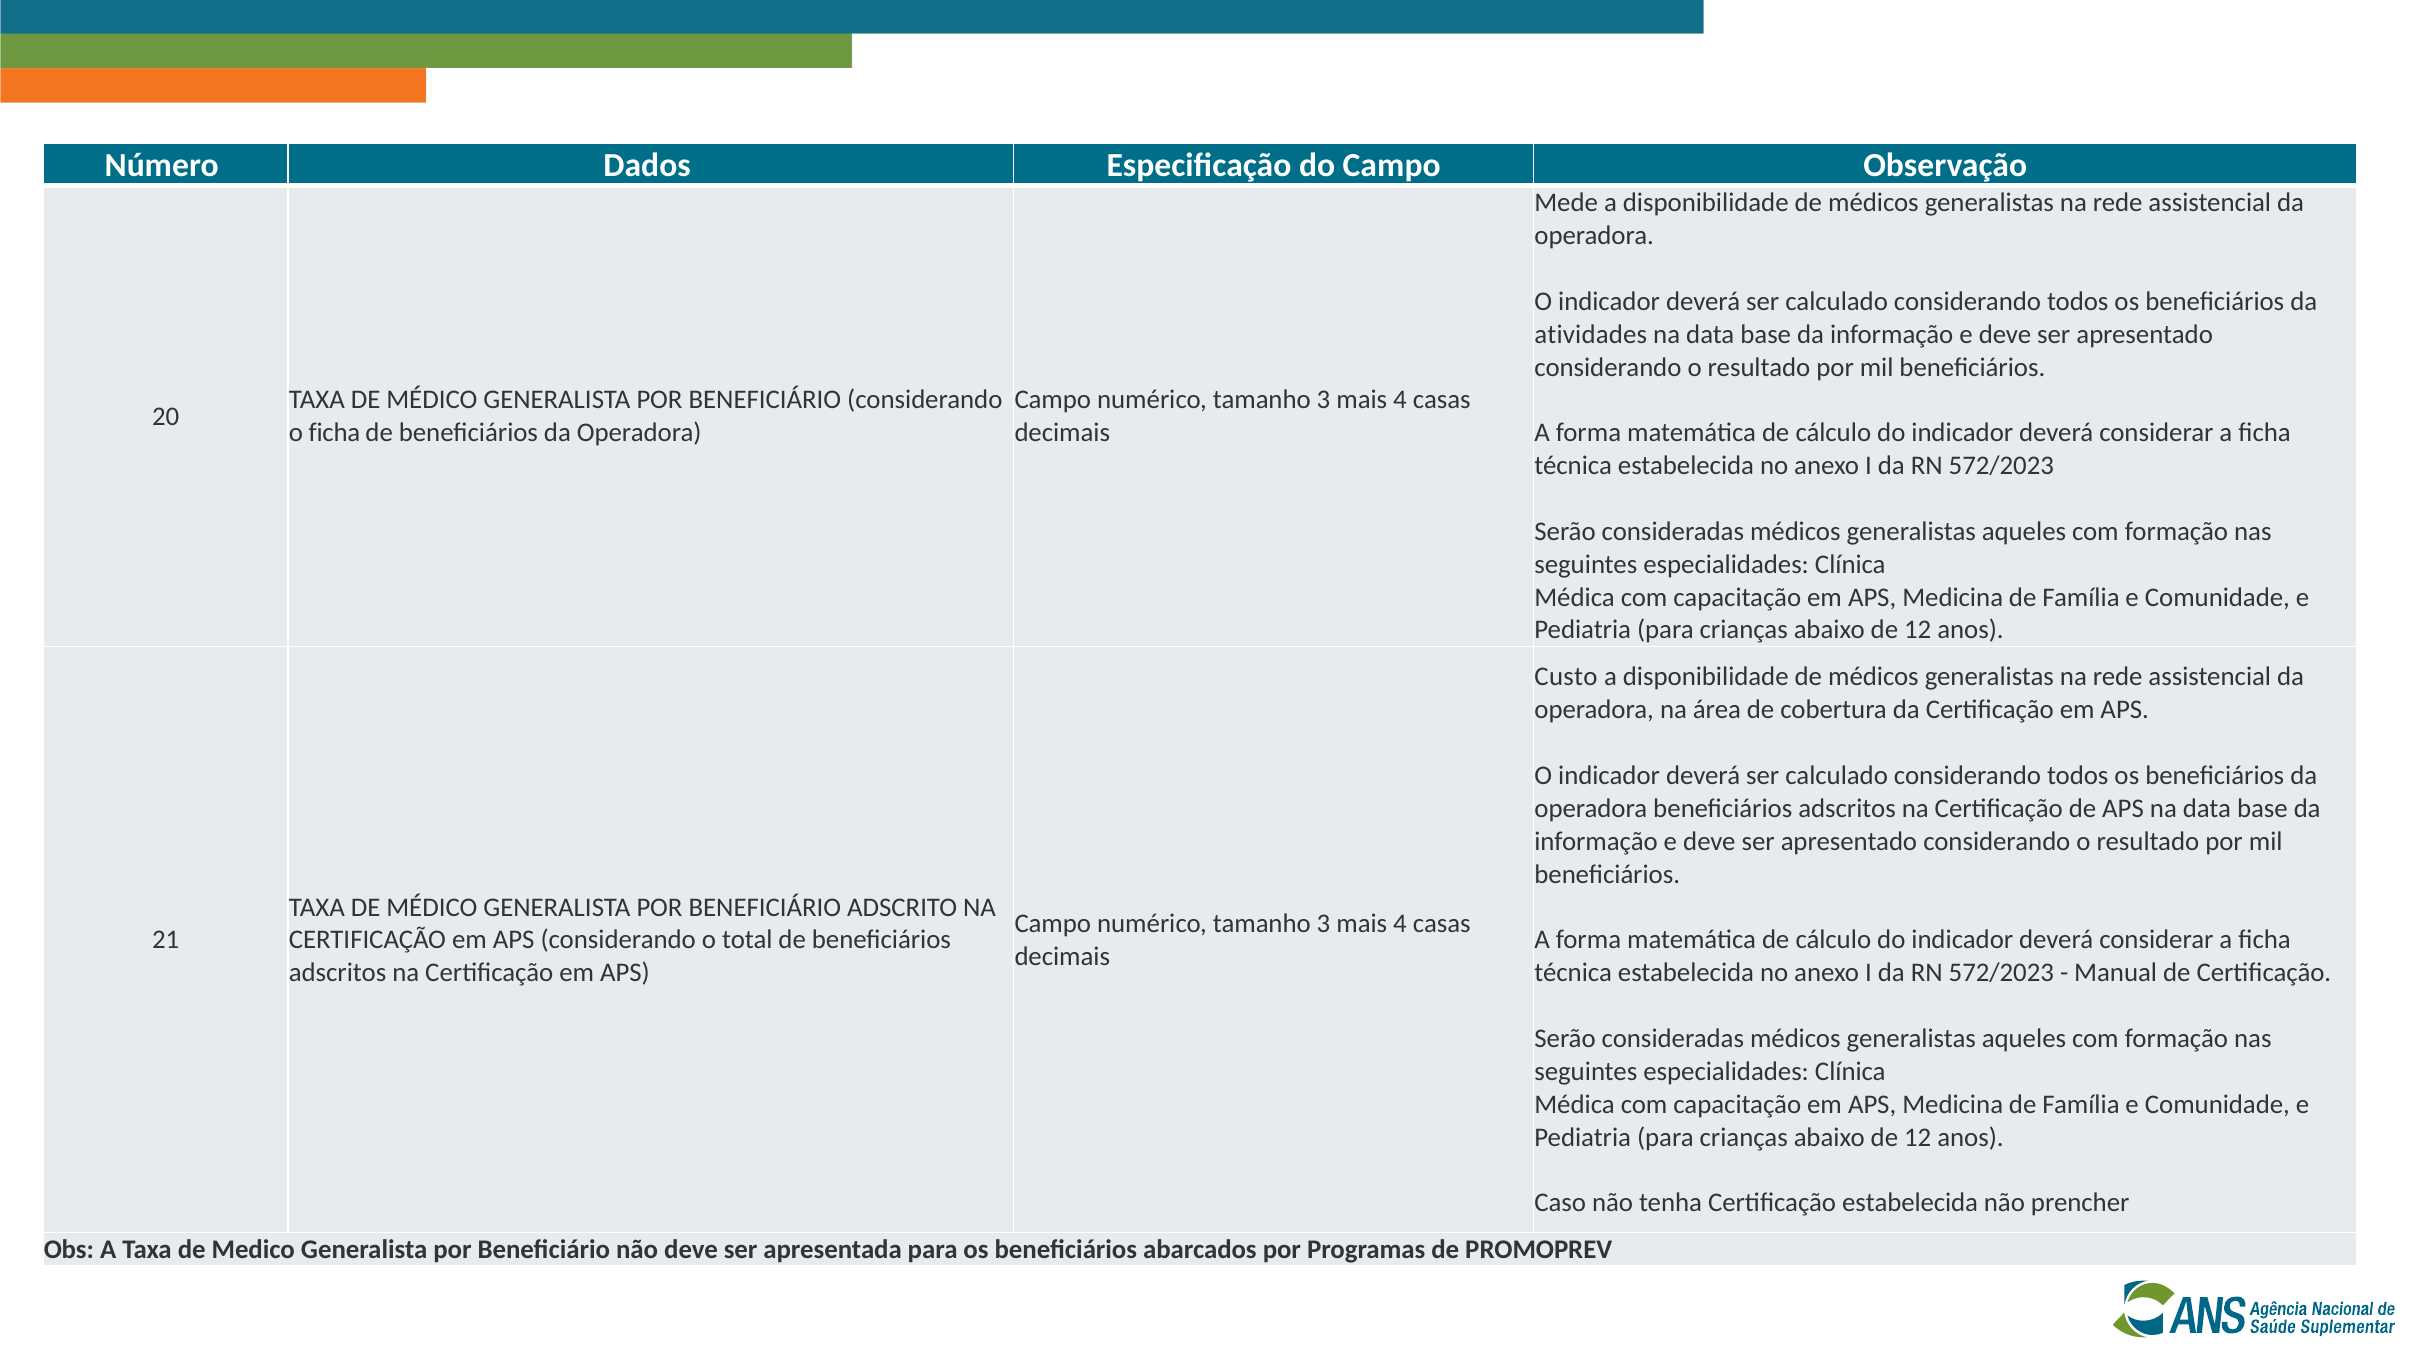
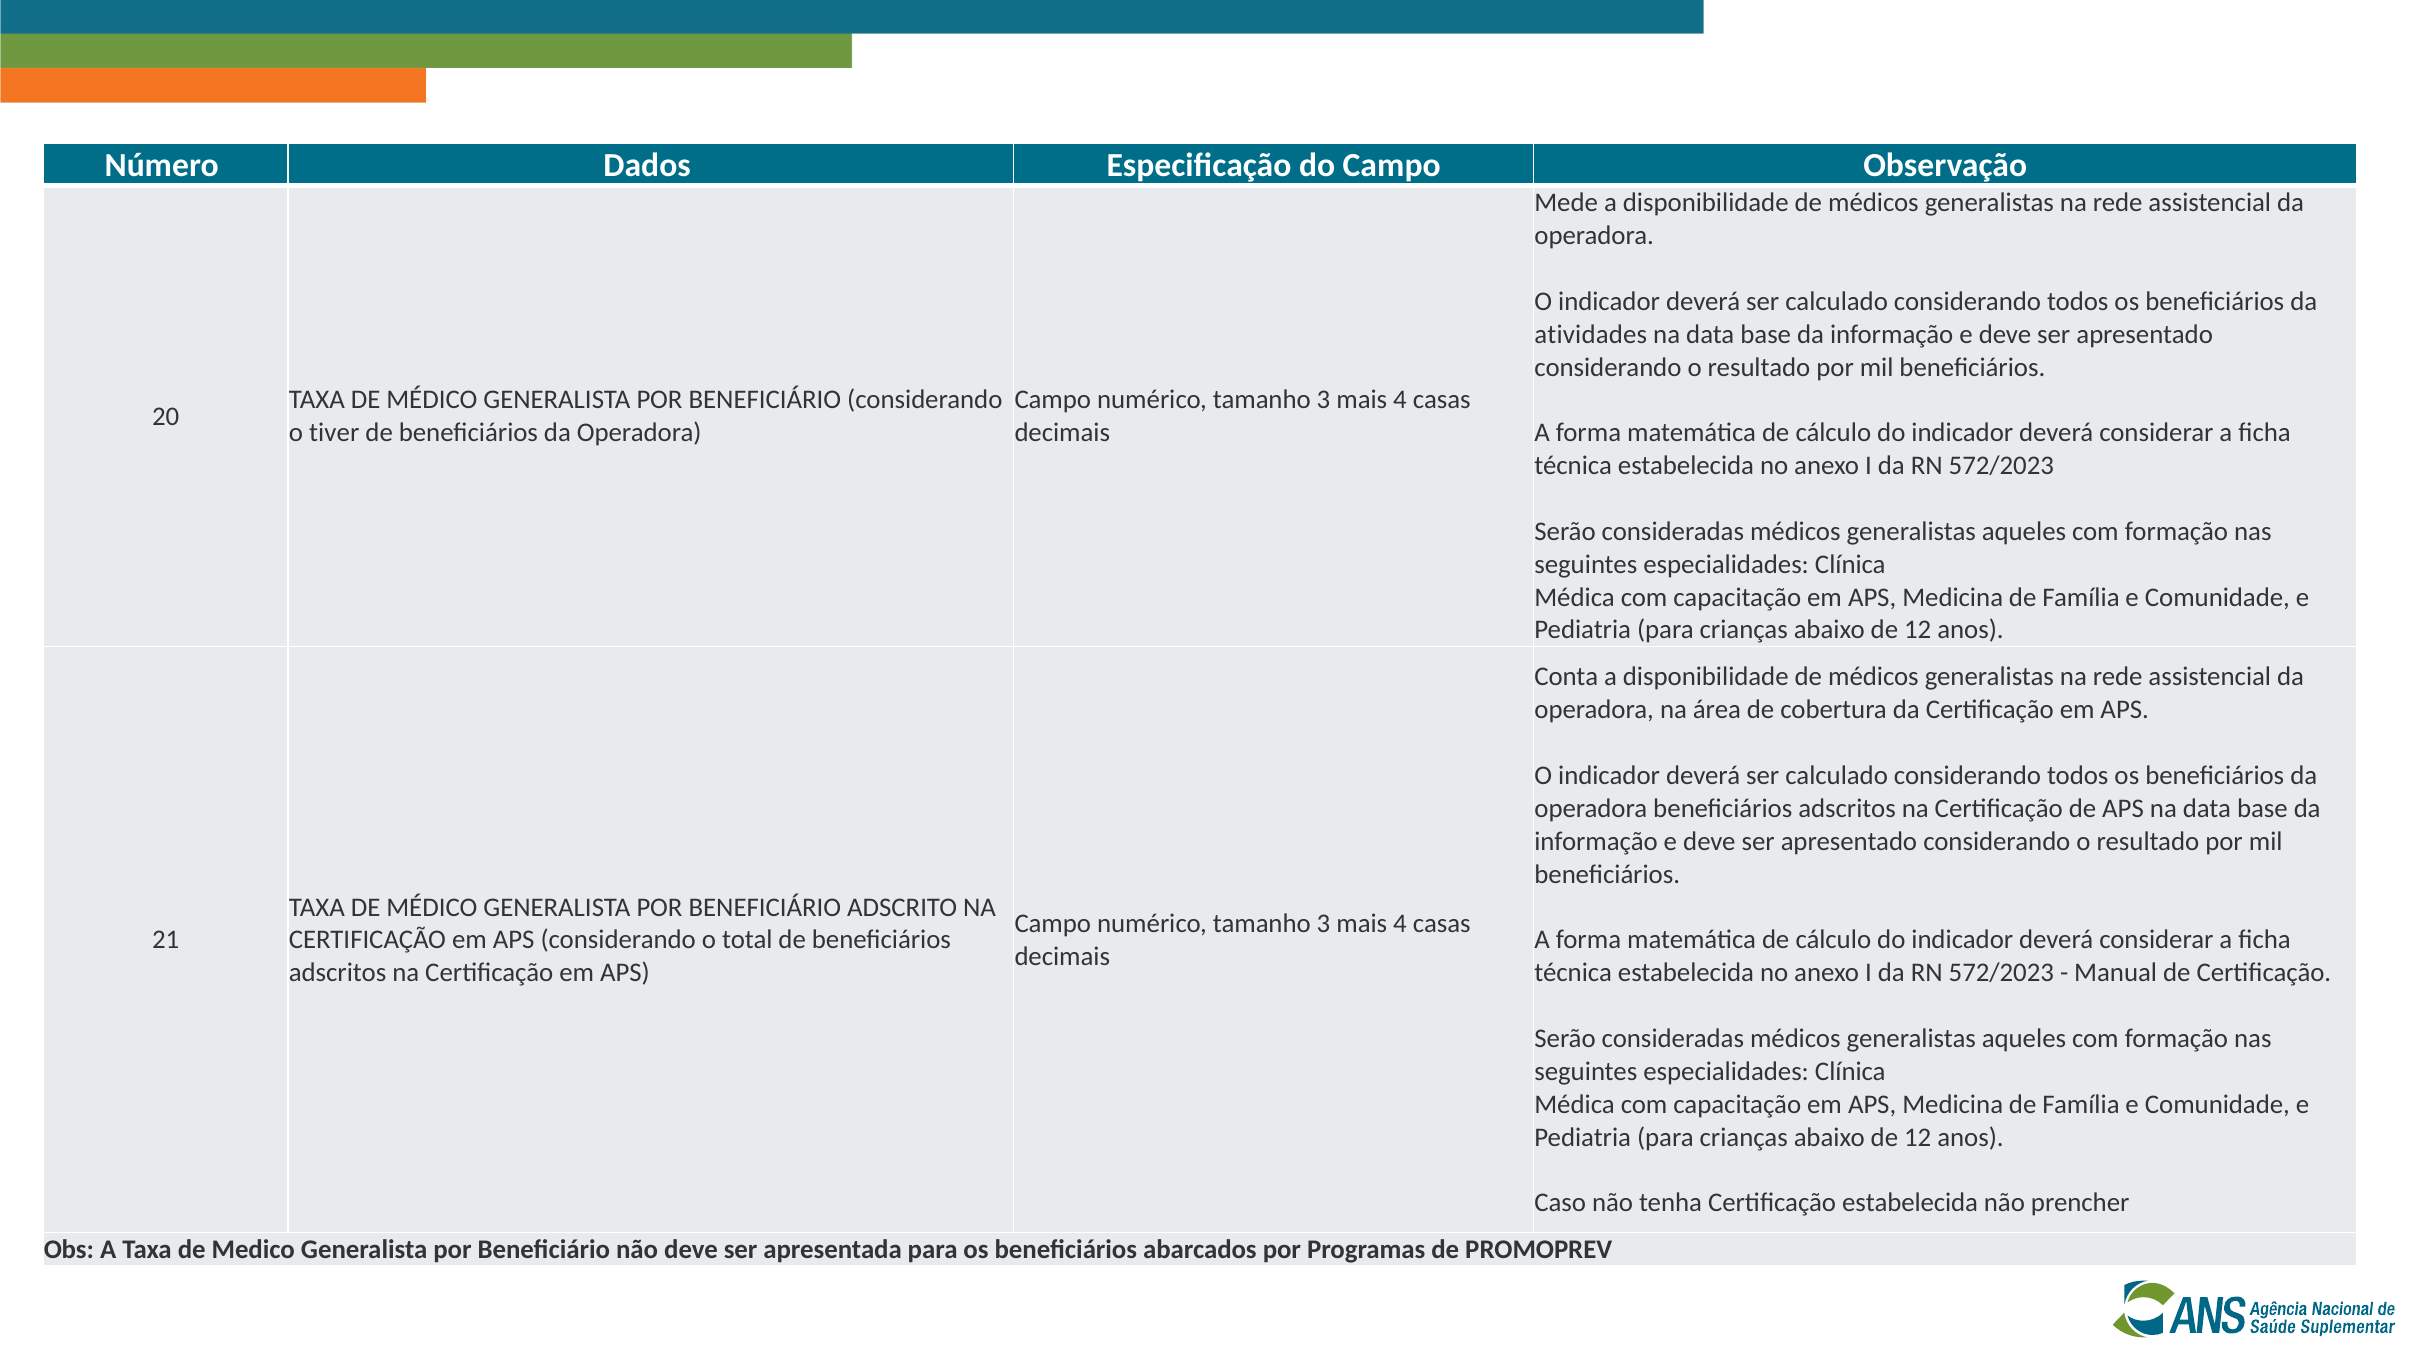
o ficha: ficha -> tiver (334, 433)
Custo: Custo -> Conta (1566, 677)
